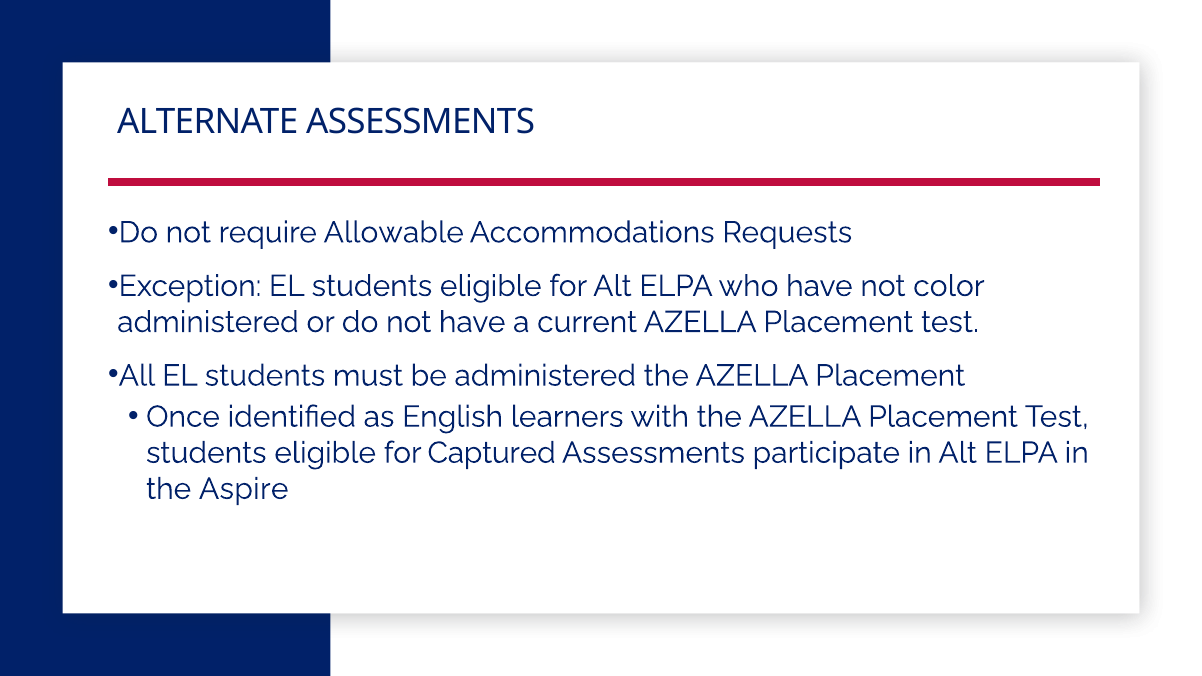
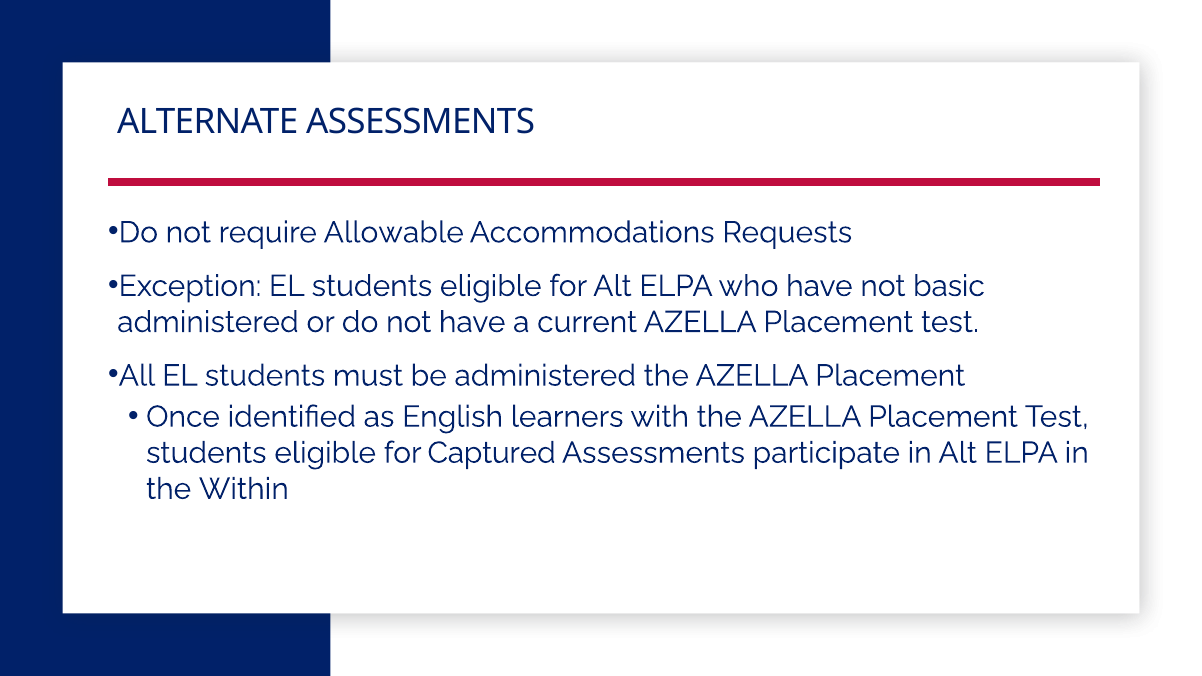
color: color -> basic (949, 286)
Aspire: Aspire -> Within (244, 489)
